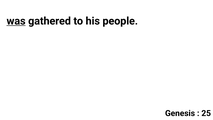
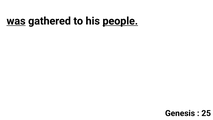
people underline: none -> present (120, 21)
